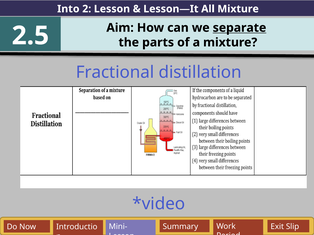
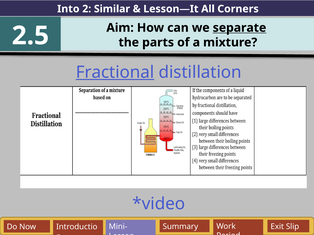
2 Lesson: Lesson -> Similar (112, 9)
All Mixture: Mixture -> Corners (238, 9)
Fractional underline: none -> present (115, 72)
